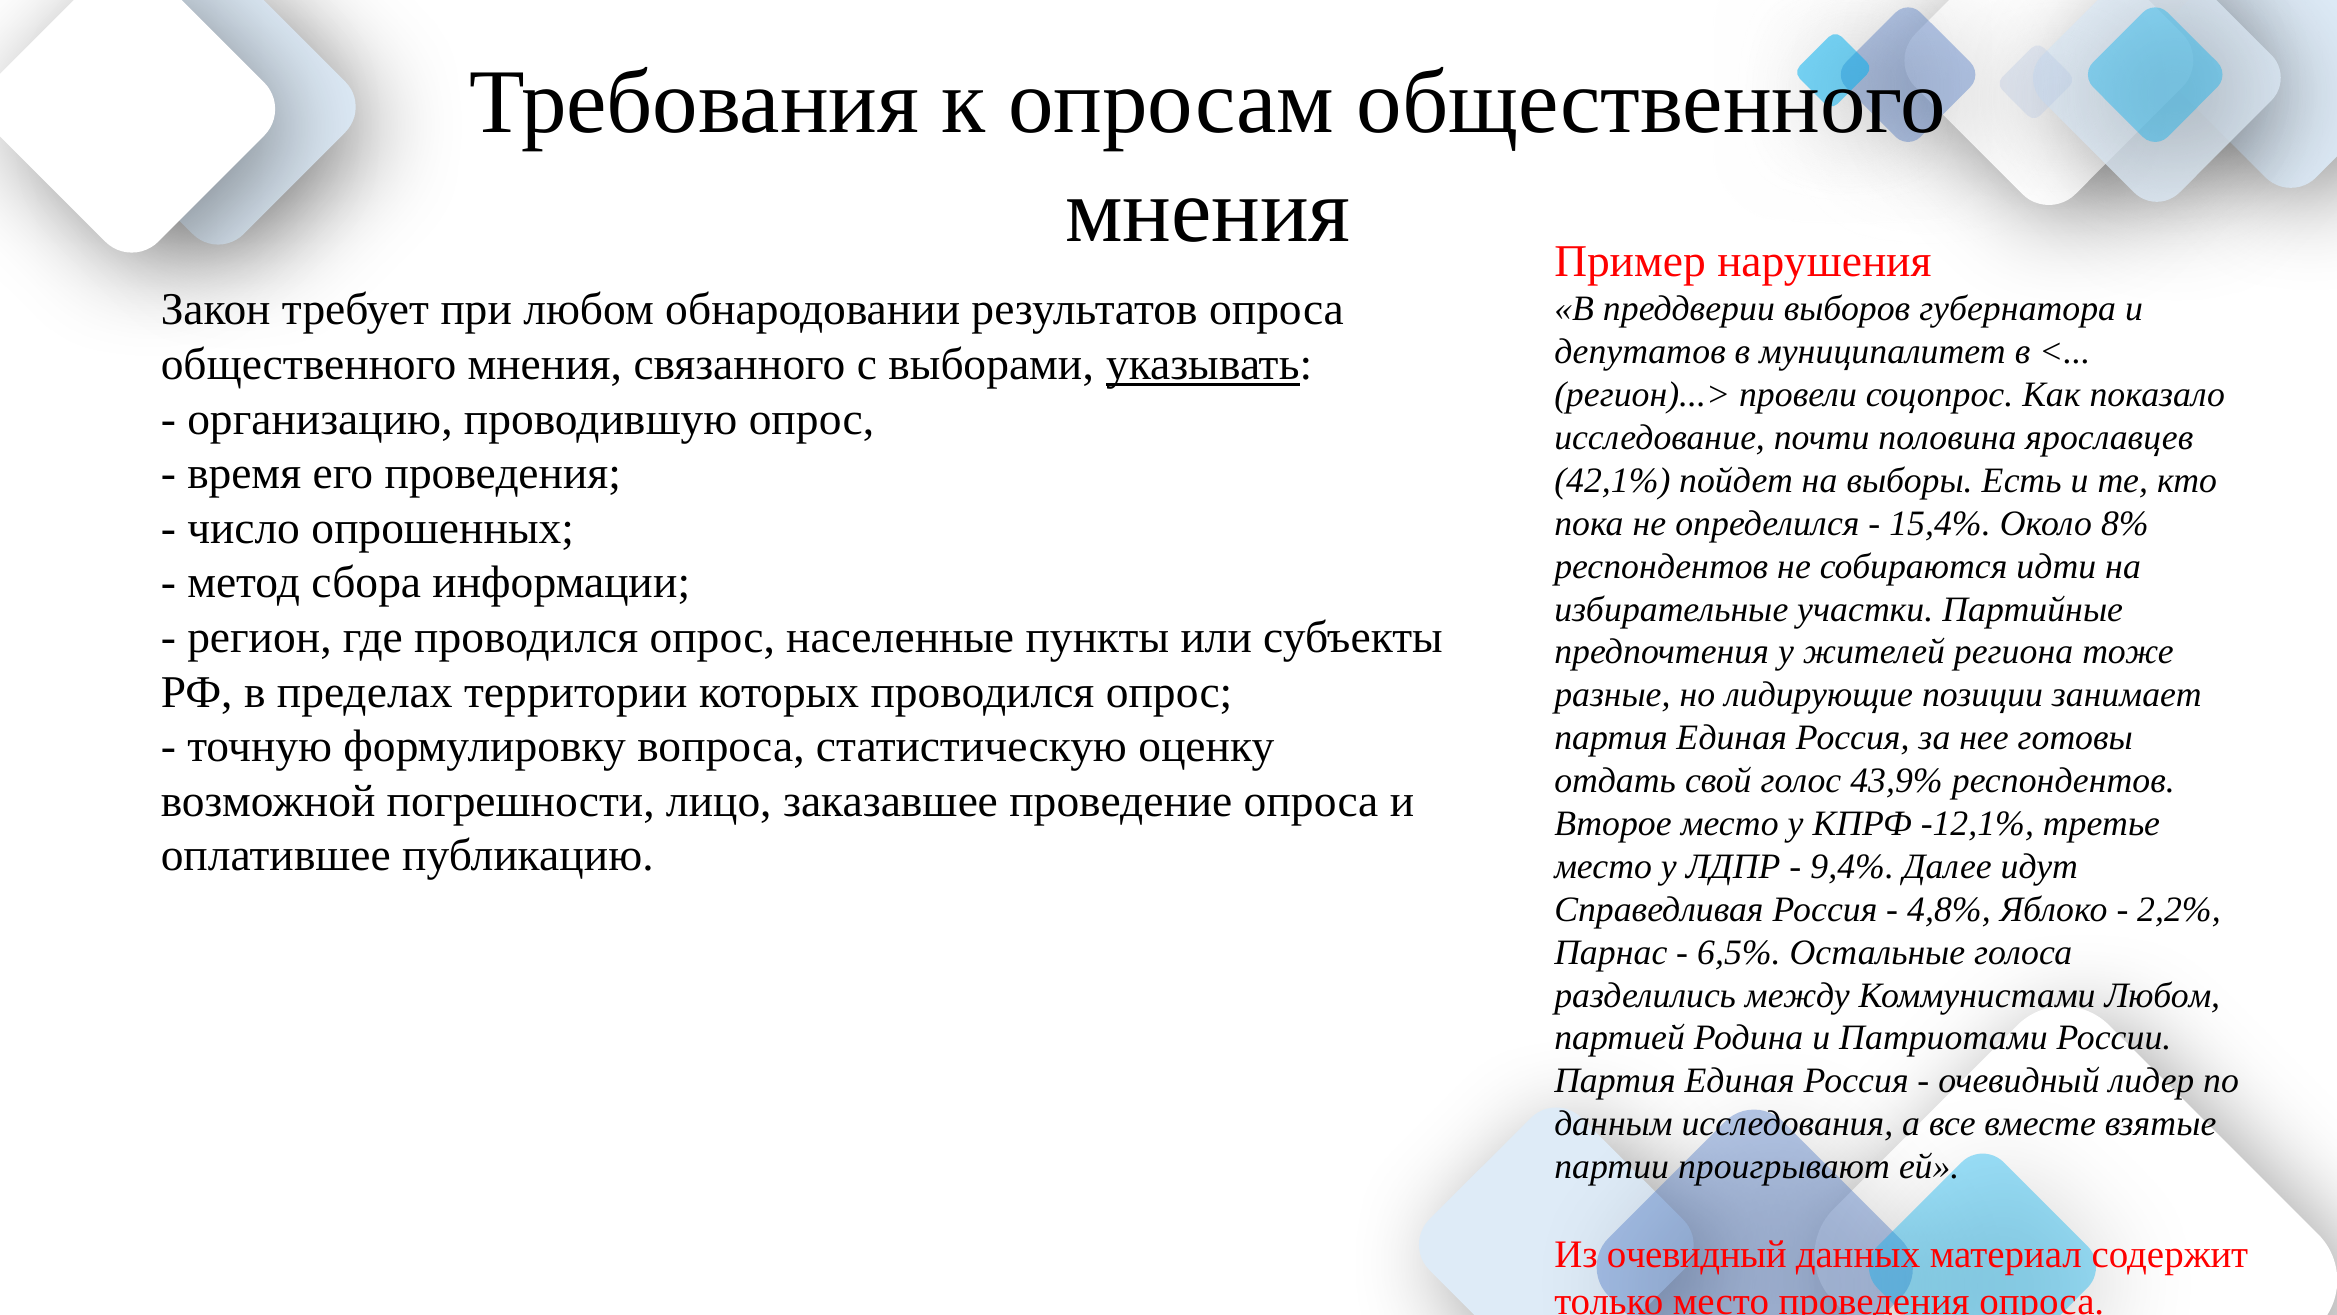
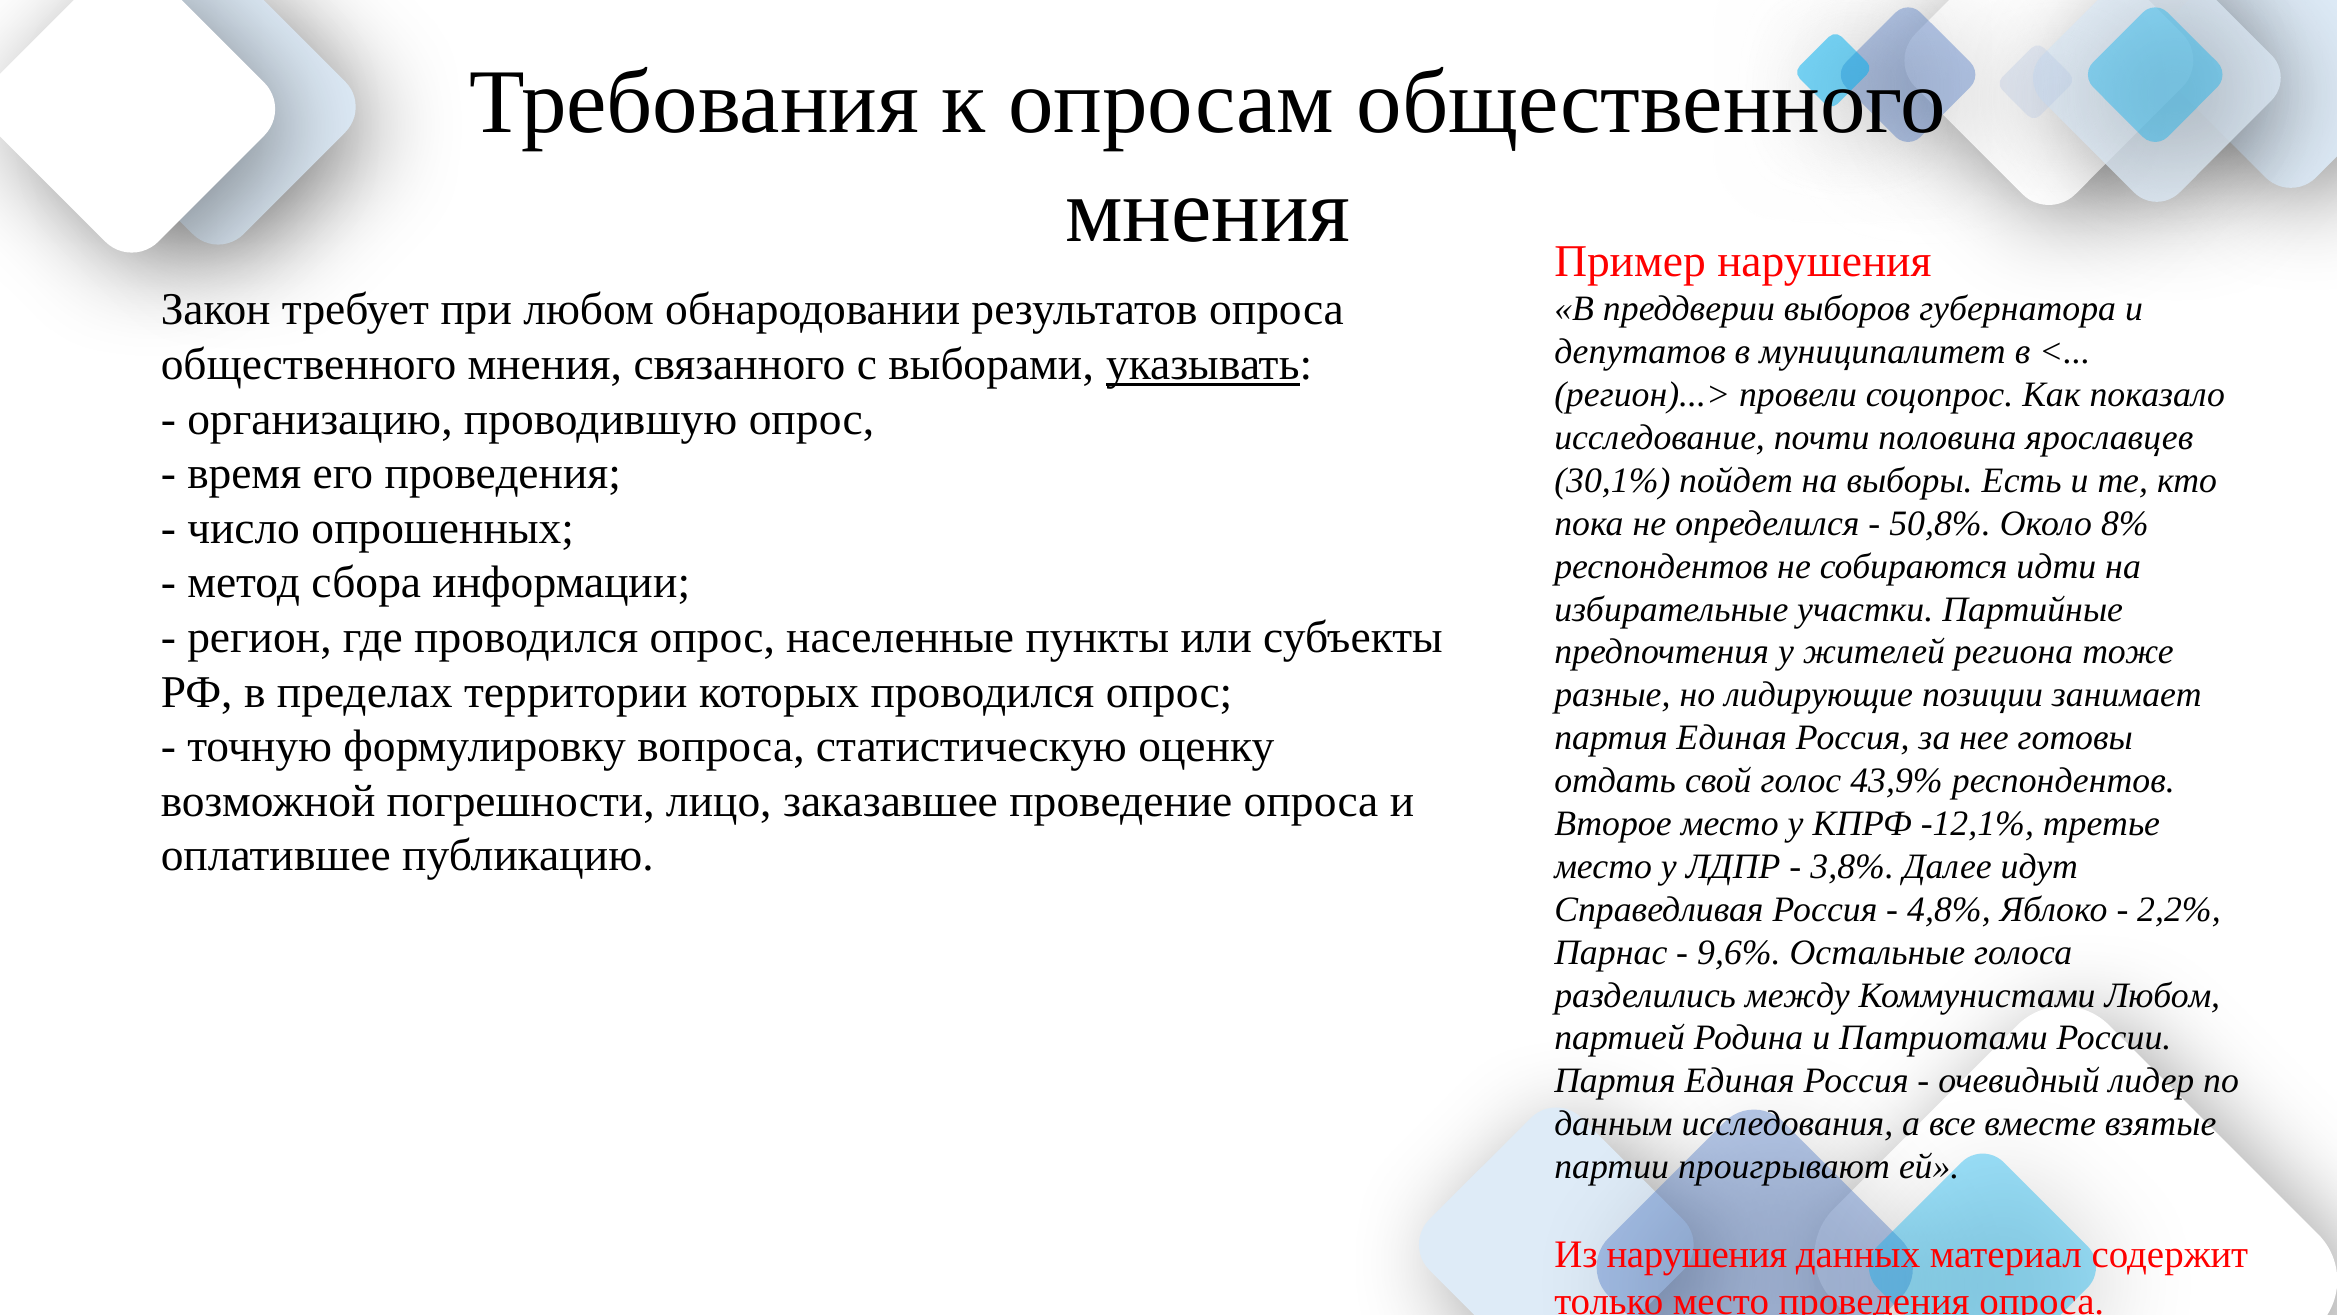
42,1%: 42,1% -> 30,1% (1612, 480)
15,4%: 15,4% -> 50,8% (1940, 523)
9,4%: 9,4% -> 3,8% (1852, 866)
6,5%: 6,5% -> 9,6% (1739, 952)
Из очевидный: очевидный -> нарушения (1697, 1254)
